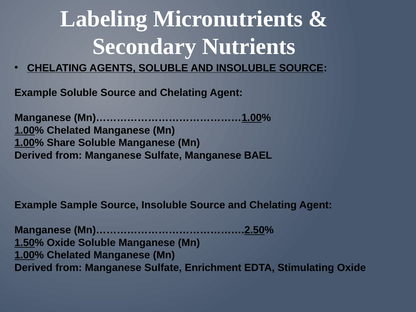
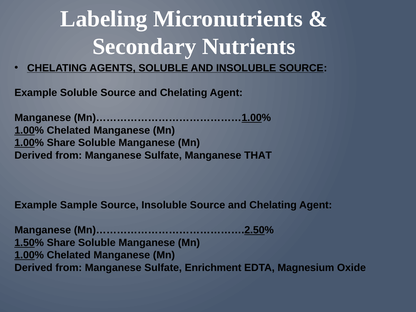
BAEL: BAEL -> THAT (258, 155)
1.50% Oxide: Oxide -> Share (61, 243)
Stimulating: Stimulating -> Magnesium (306, 268)
